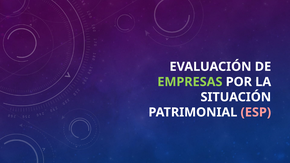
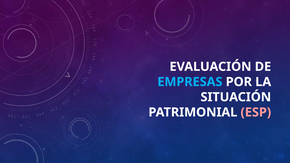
EMPRESAS colour: light green -> light blue (190, 82)
